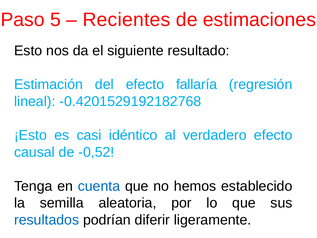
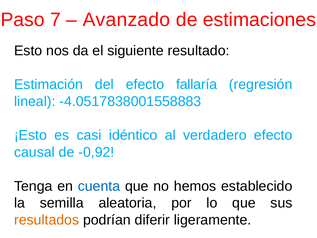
5: 5 -> 7 (55, 20)
Recientes: Recientes -> Avanzado (126, 20)
-0.4201529192182768: -0.4201529192182768 -> -4.0517838001558883 (130, 101)
-0,52: -0,52 -> -0,92 (96, 152)
resultados colour: blue -> orange (47, 220)
